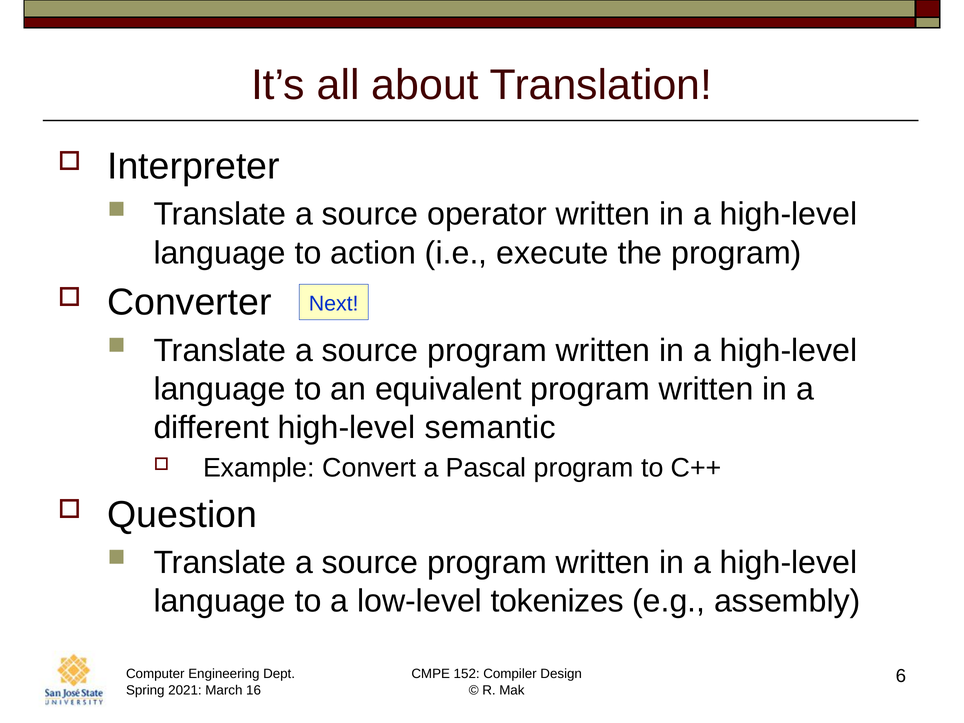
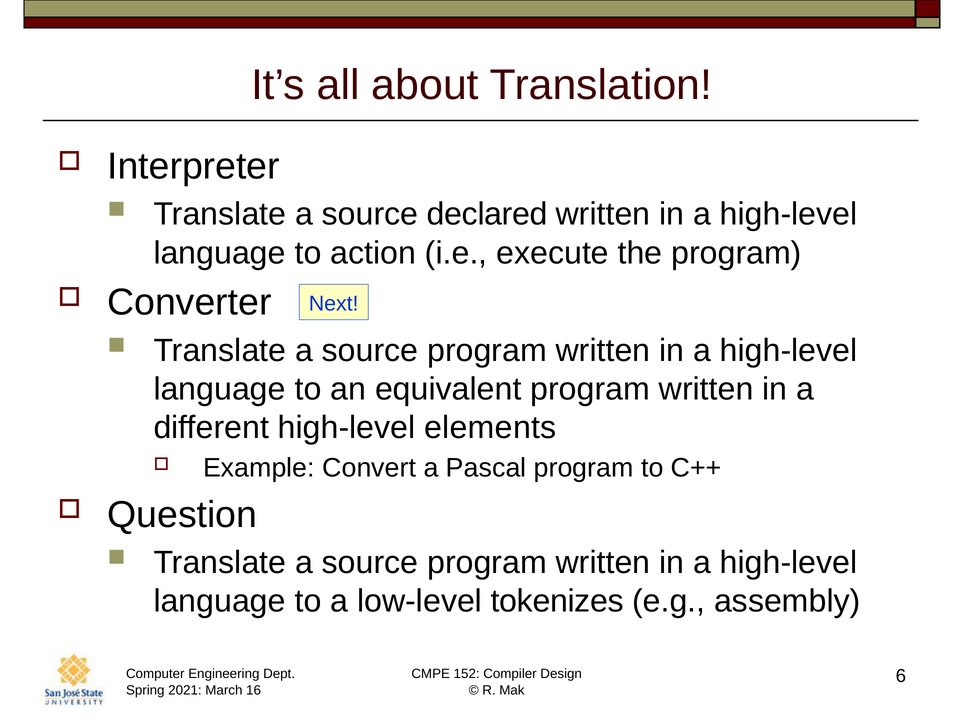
operator: operator -> declared (487, 214)
semantic: semantic -> elements (490, 428)
